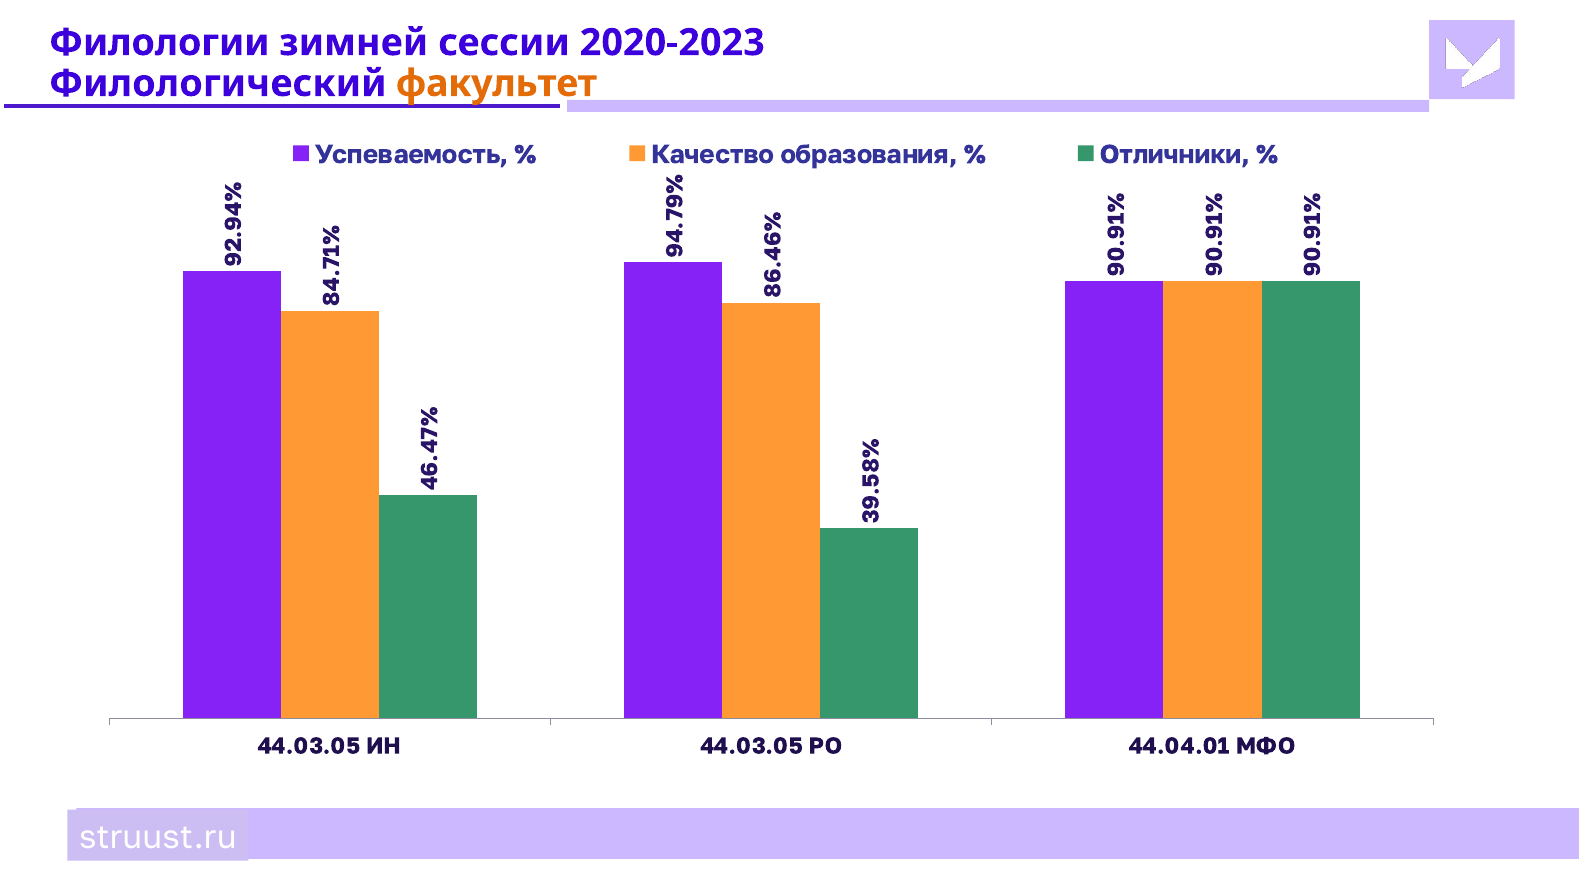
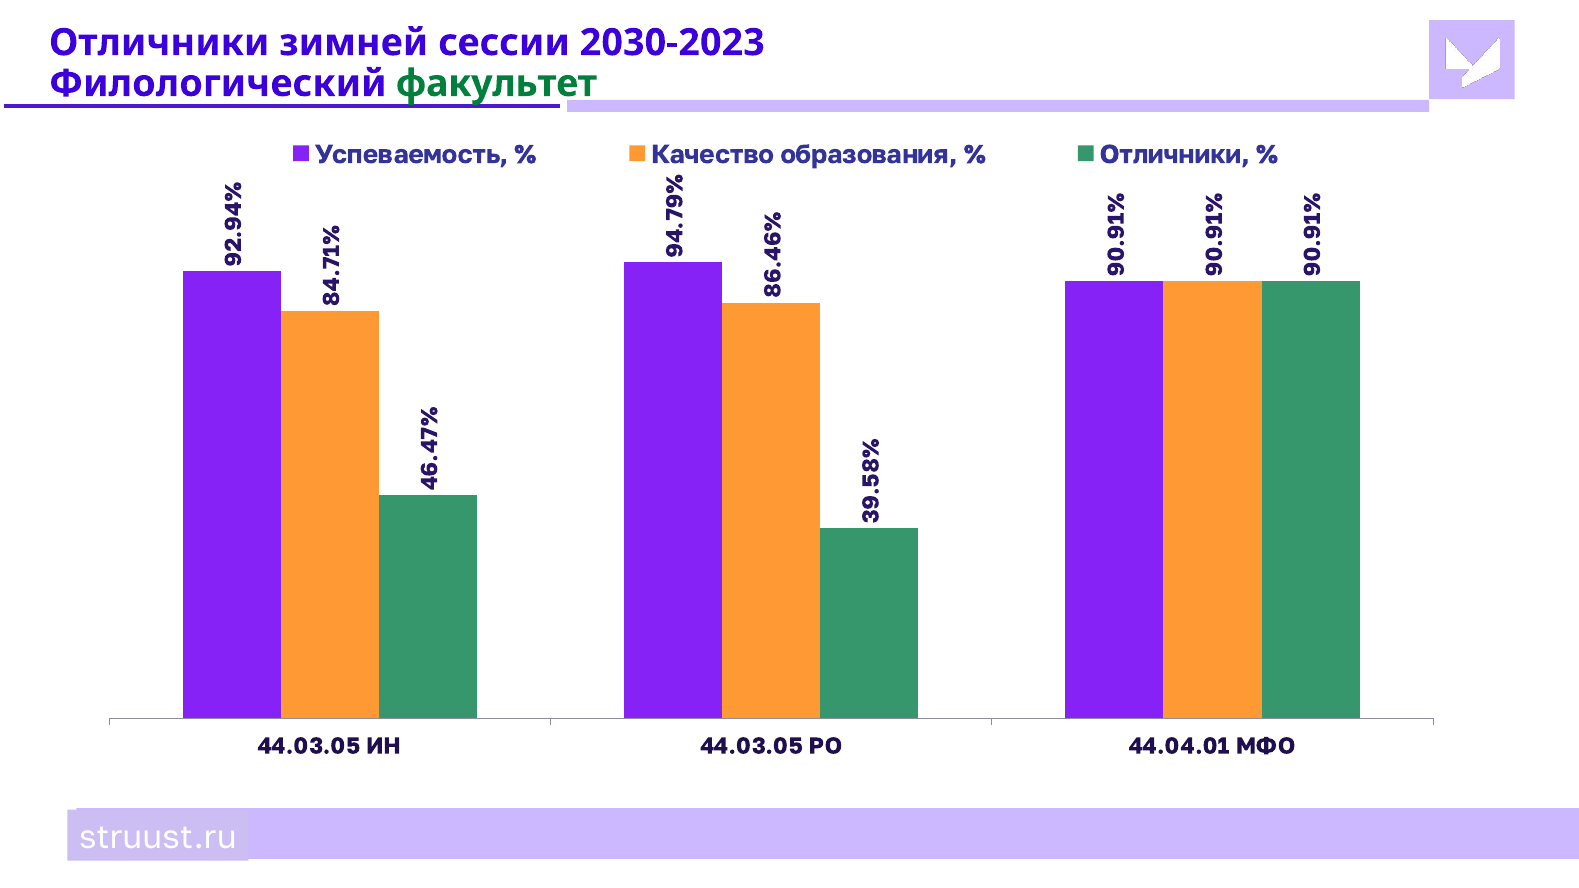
Филологии: Филологии -> Отличники (159, 43)
2020-2023: 2020-2023 -> 2030-2023 (672, 43)
факультет colour: orange -> green (496, 84)
